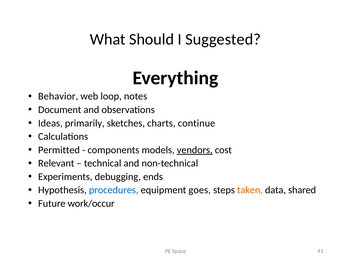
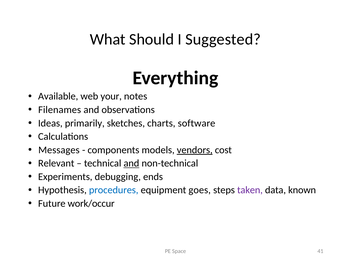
Behavior: Behavior -> Available (58, 96)
loop: loop -> your (111, 96)
Document: Document -> Filenames (60, 110)
continue: continue -> software (197, 123)
Permitted: Permitted -> Messages (59, 150)
and underline: none -> present (131, 163)
taken colour: orange -> purple (250, 190)
shared: shared -> known (302, 190)
